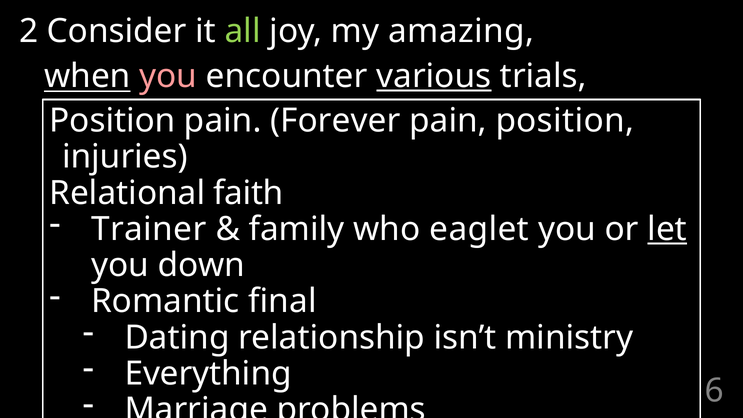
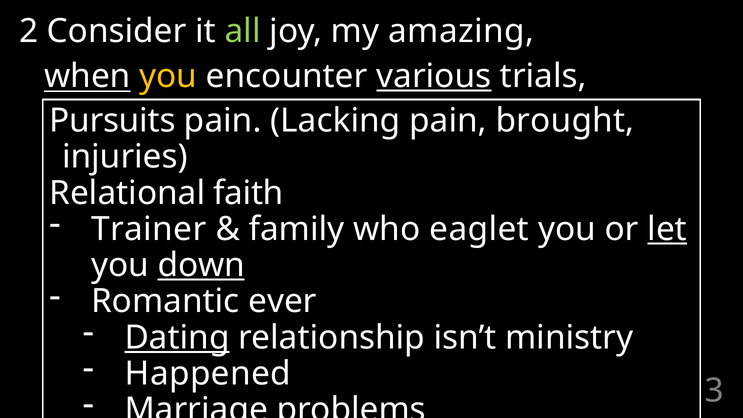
you colour: pink -> yellow (168, 76)
Position: Position -> Pursuits (112, 121)
Forever: Forever -> Lacking (335, 121)
pain position: position -> brought (565, 121)
down underline: none -> present (201, 265)
final: final -> ever (282, 301)
Dating underline: none -> present (177, 337)
Everything: Everything -> Happened (208, 374)
6: 6 -> 3 (714, 390)
